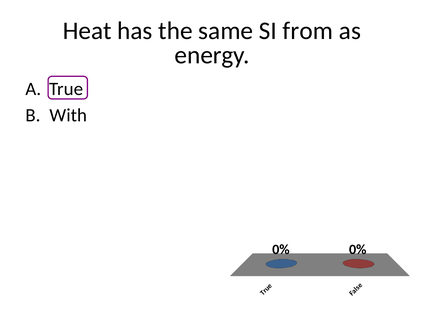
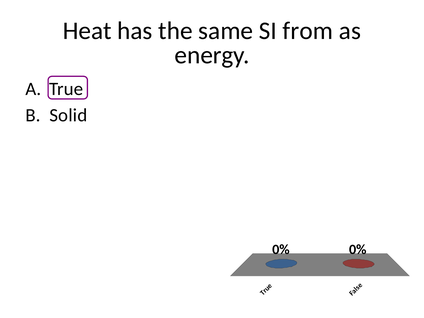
With: With -> Solid (68, 115)
